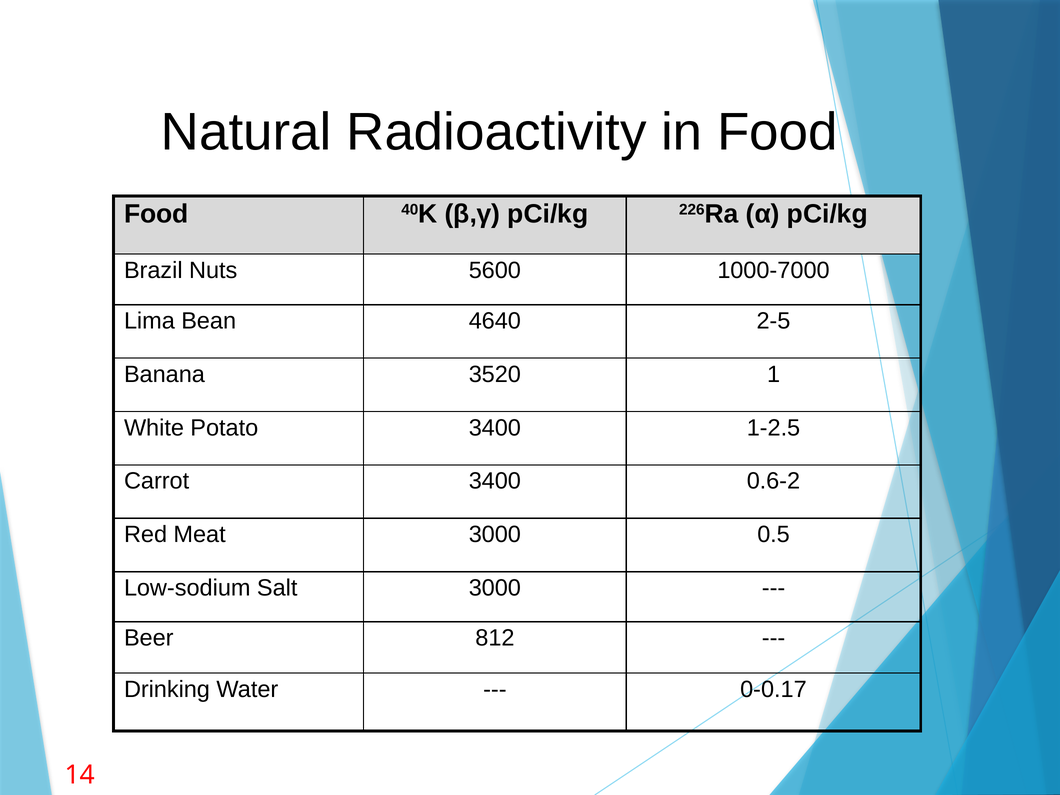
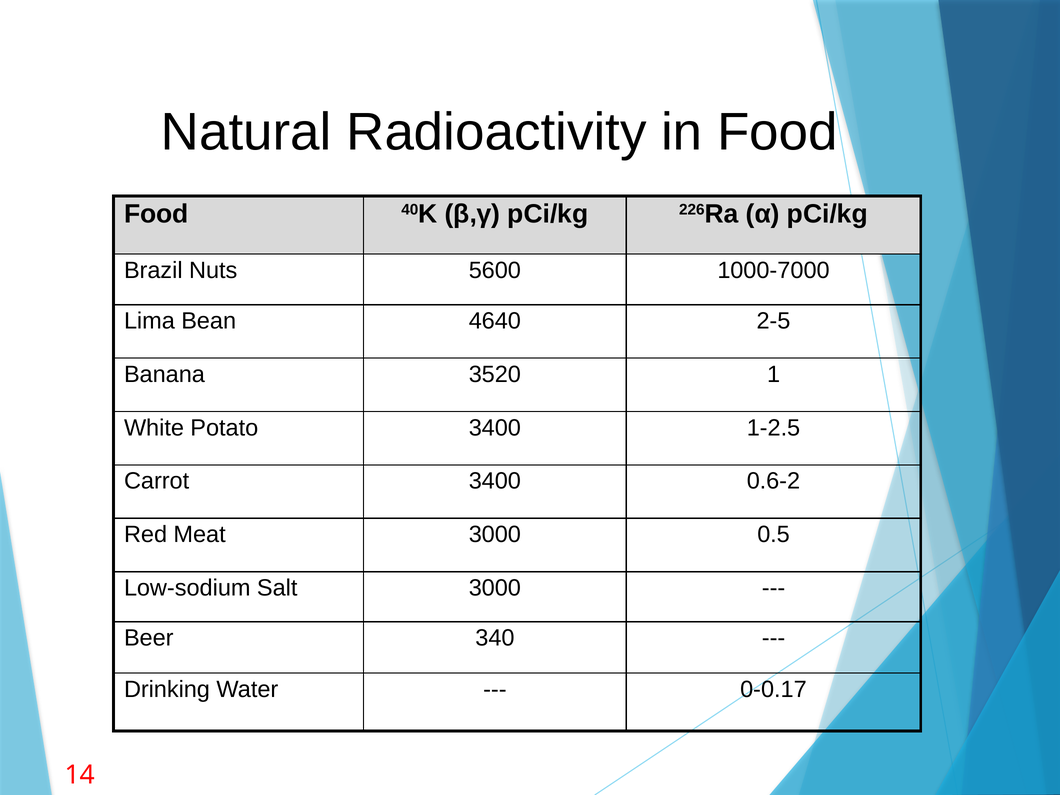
812: 812 -> 340 (495, 638)
